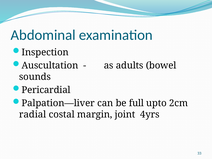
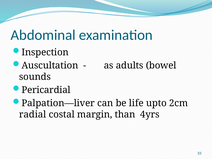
full: full -> life (136, 103)
joint: joint -> than (125, 114)
